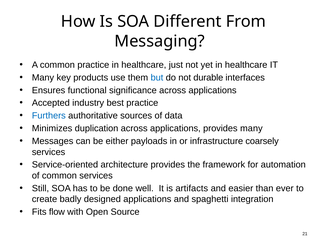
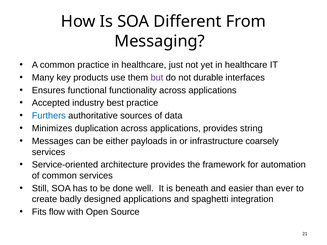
but colour: blue -> purple (157, 78)
significance: significance -> functionality (133, 90)
provides many: many -> string (251, 129)
artifacts: artifacts -> beneath (192, 189)
